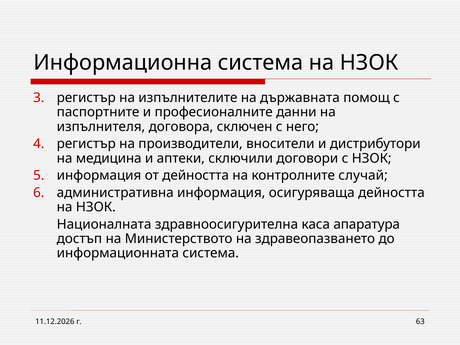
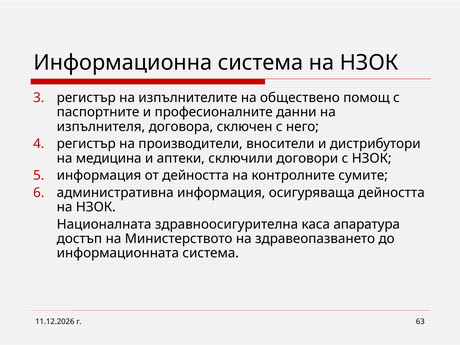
държавната: държавната -> обществено (300, 98)
случай: случай -> сумите (363, 175)
